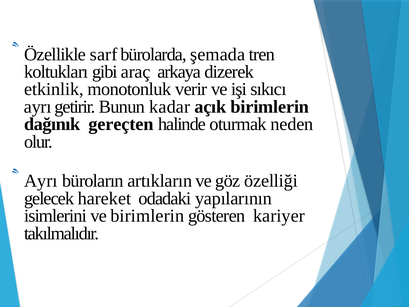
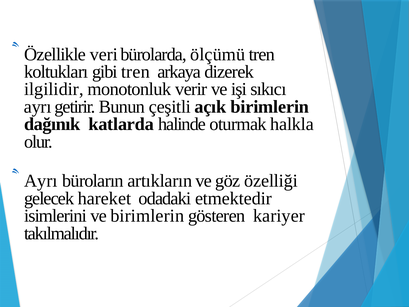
sarf: sarf -> veri (104, 54)
şemada: şemada -> ölçümü (218, 54)
gibi araç: araç -> tren (135, 72)
etkinlik: etkinlik -> ilgilidir (54, 89)
kadar: kadar -> çeşitli (170, 107)
gereçten: gereçten -> katlarda (121, 124)
neden: neden -> halkla (292, 124)
yapılarının: yapılarının -> etmektedir (233, 198)
